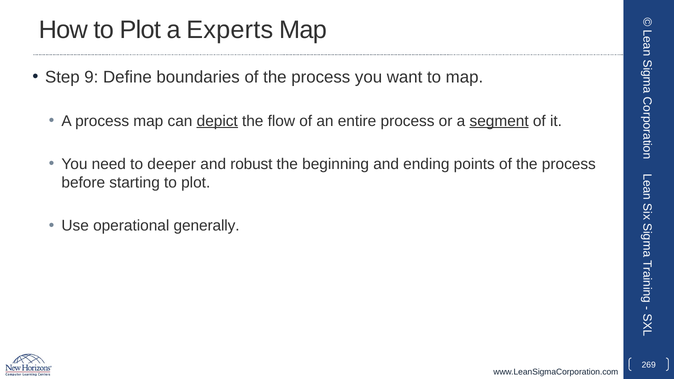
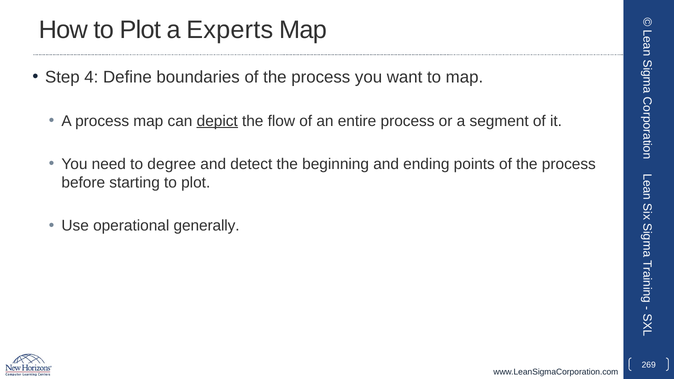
9: 9 -> 4 (91, 77)
segment underline: present -> none (499, 121)
deeper: deeper -> degree (172, 164)
robust: robust -> detect (251, 164)
